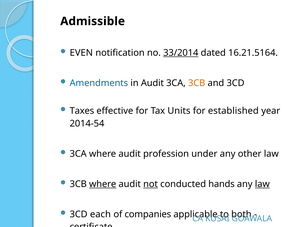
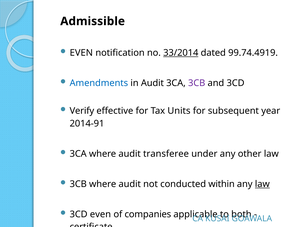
16.21.5164: 16.21.5164 -> 99.74.4919 (253, 53)
3CB colour: orange -> purple (197, 83)
Taxes: Taxes -> Verify (82, 111)
established: established -> subsequent (233, 111)
2014-54: 2014-54 -> 2014-91 (87, 124)
profession: profession -> transferee (166, 154)
where underline: present -> none (103, 184)
not underline: present -> none (151, 184)
hands: hands -> within (222, 184)
3CD each: each -> even (100, 215)
